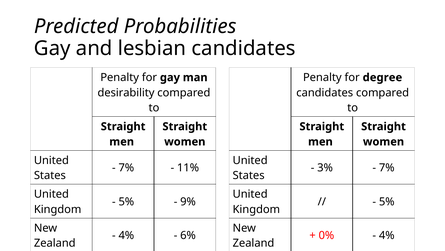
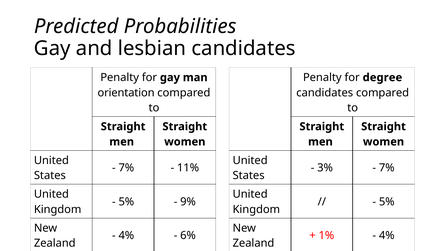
desirability: desirability -> orientation (126, 92)
0%: 0% -> 1% (326, 235)
